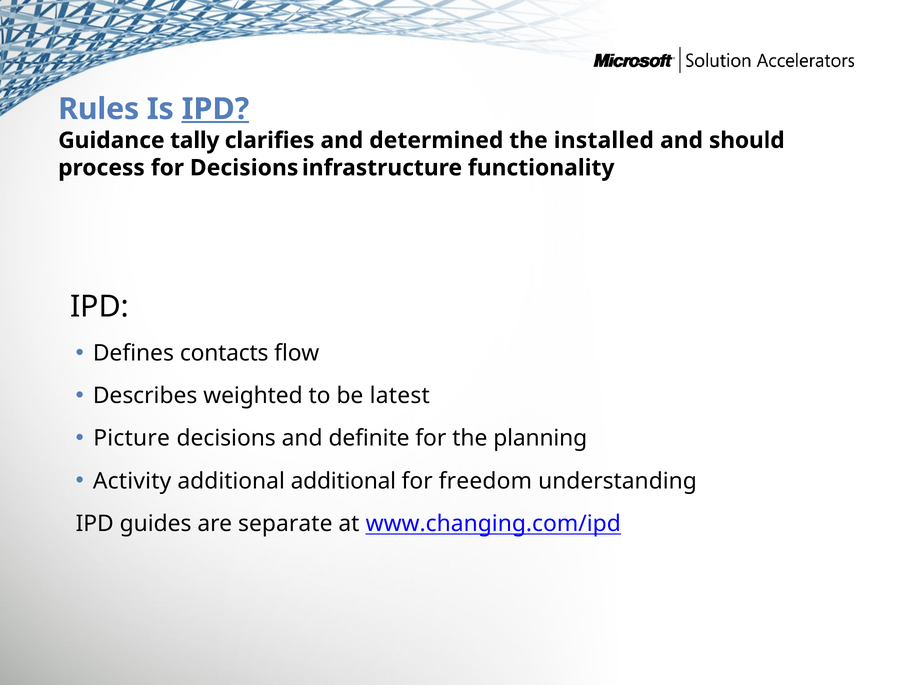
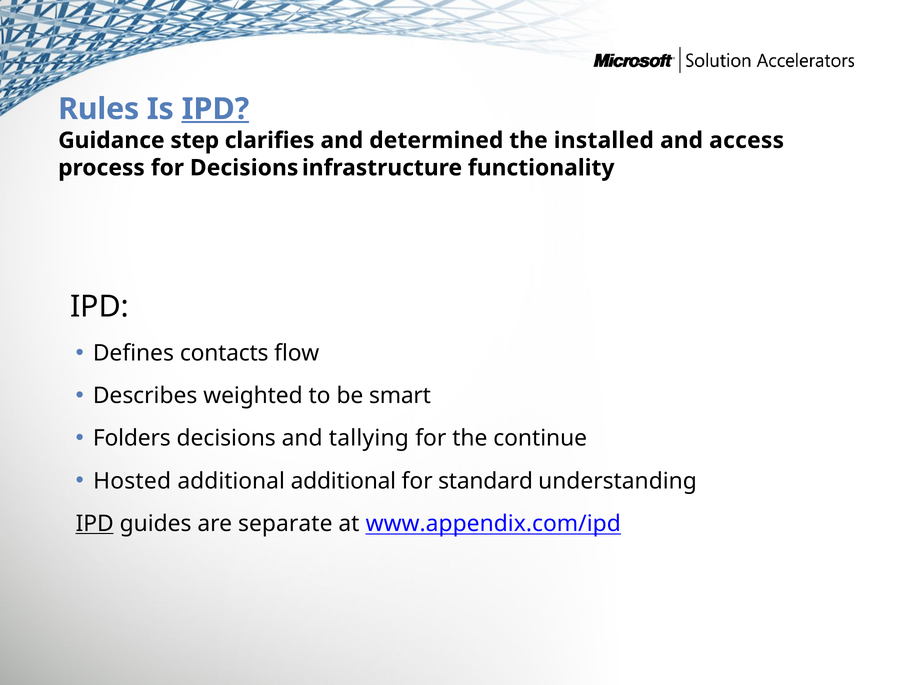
tally: tally -> step (195, 140)
should: should -> access (747, 140)
latest: latest -> smart (400, 396)
Picture: Picture -> Folders (132, 438)
definite: definite -> tallying (369, 438)
planning: planning -> continue (540, 438)
Activity: Activity -> Hosted (132, 481)
freedom: freedom -> standard (486, 481)
IPD underline: none -> present (95, 523)
www.changing.com/ipd: www.changing.com/ipd -> www.appendix.com/ipd (493, 523)
